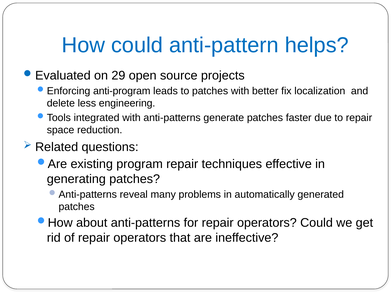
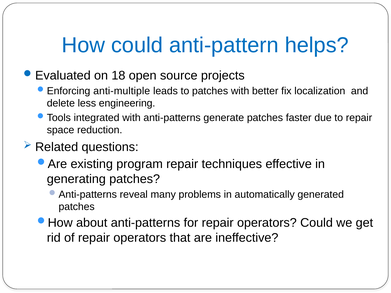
29: 29 -> 18 (118, 75)
anti-program: anti-program -> anti-multiple (122, 91)
